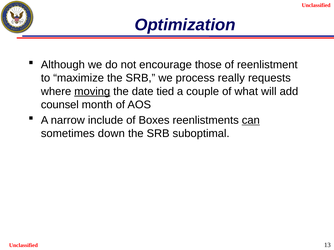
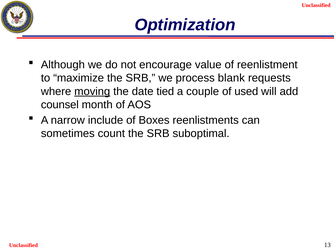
those: those -> value (208, 65)
really: really -> blank (231, 78)
what: what -> used (246, 92)
can underline: present -> none (251, 120)
down: down -> count (111, 134)
